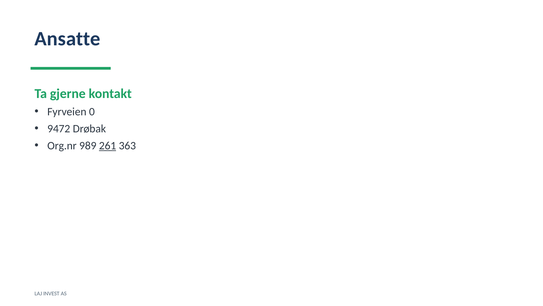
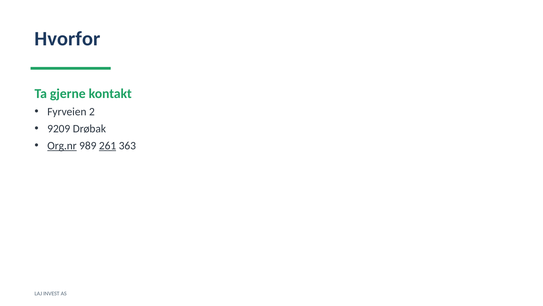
Ansatte: Ansatte -> Hvorfor (68, 39)
0: 0 -> 2 (92, 112)
9472: 9472 -> 9209 (59, 129)
Org.nr underline: none -> present (62, 146)
